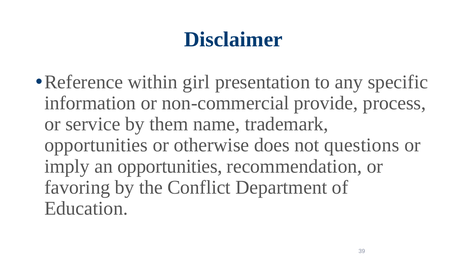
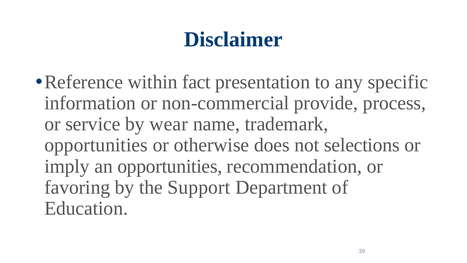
girl: girl -> fact (196, 82)
them: them -> wear (169, 124)
questions: questions -> selections (362, 145)
Conflict: Conflict -> Support (199, 187)
